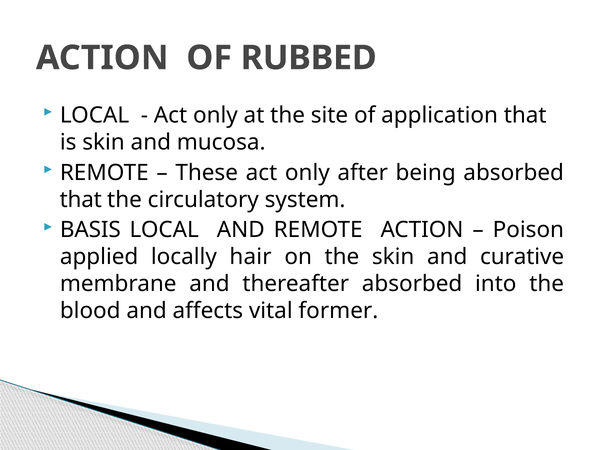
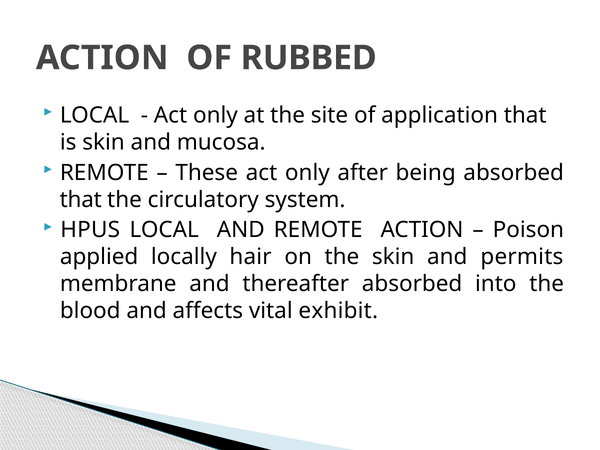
BASIS: BASIS -> HPUS (90, 230)
curative: curative -> permits (522, 257)
former: former -> exhibit (338, 311)
